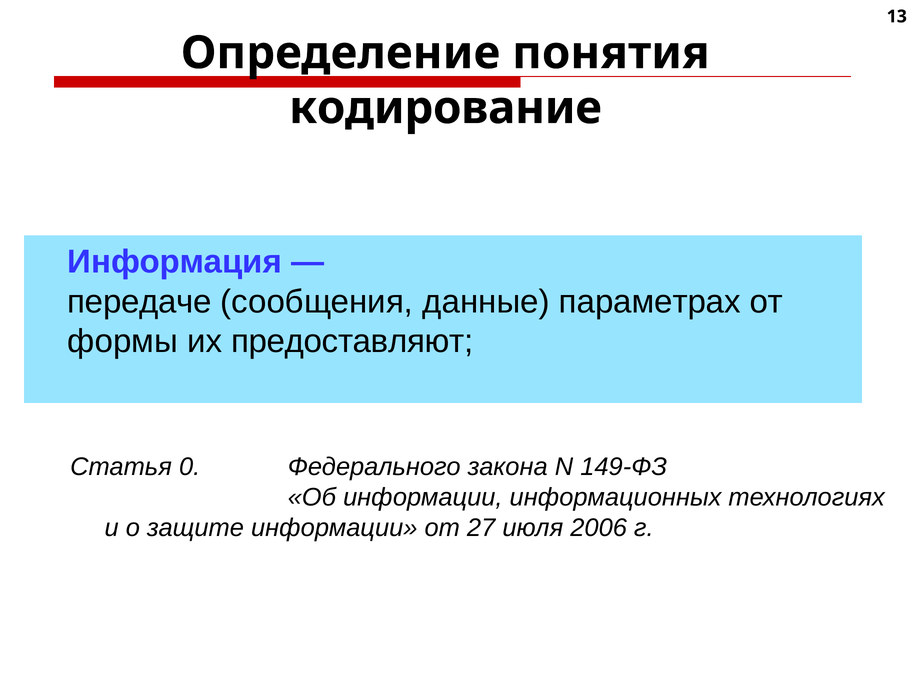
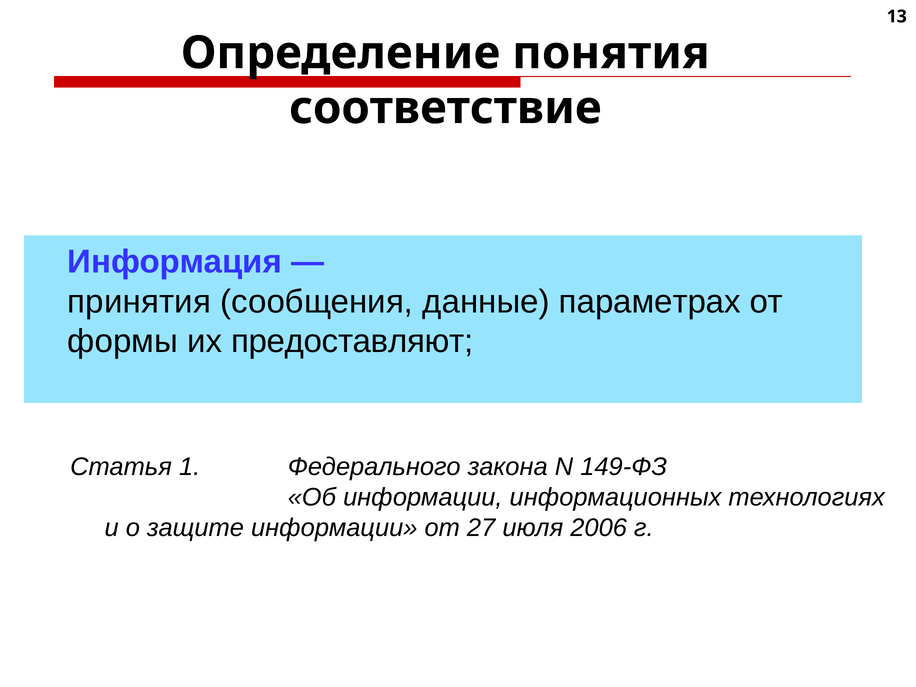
кодирование: кодирование -> соответствие (445, 108)
передаче: передаче -> принятия (139, 302)
0: 0 -> 1 (190, 467)
